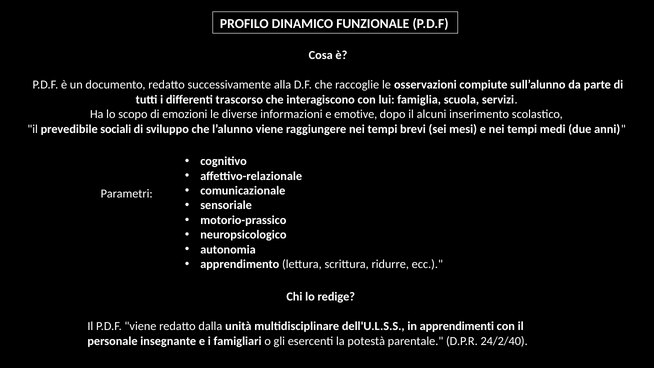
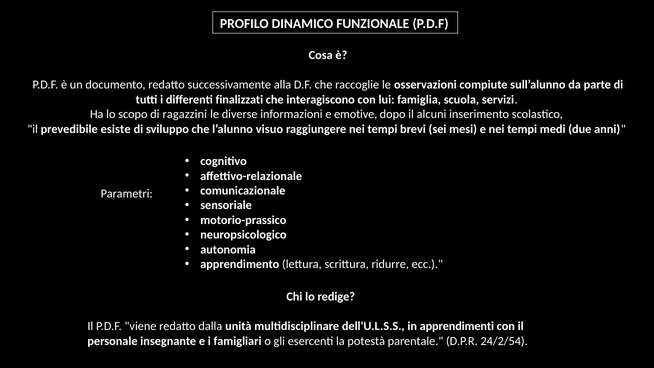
trascorso: trascorso -> finalizzati (239, 100)
emozioni: emozioni -> ragazzini (185, 114)
sociali: sociali -> esiste (116, 129)
l’alunno viene: viene -> visuo (269, 129)
24/2/40: 24/2/40 -> 24/2/54 (504, 341)
